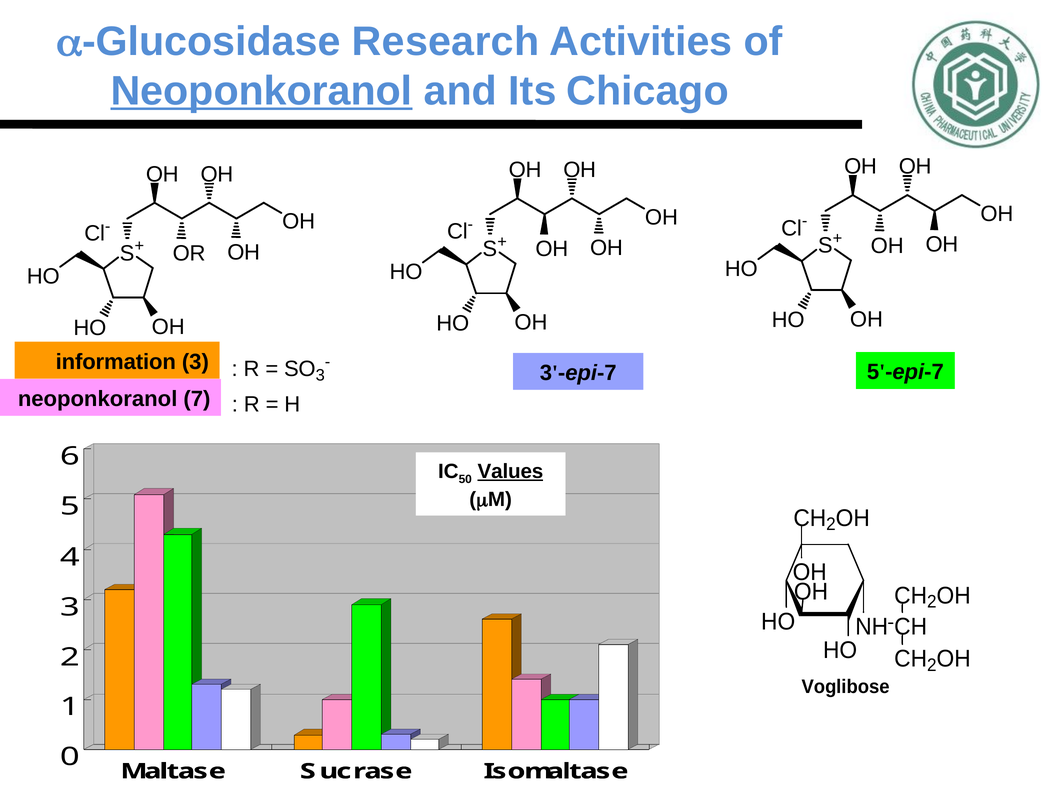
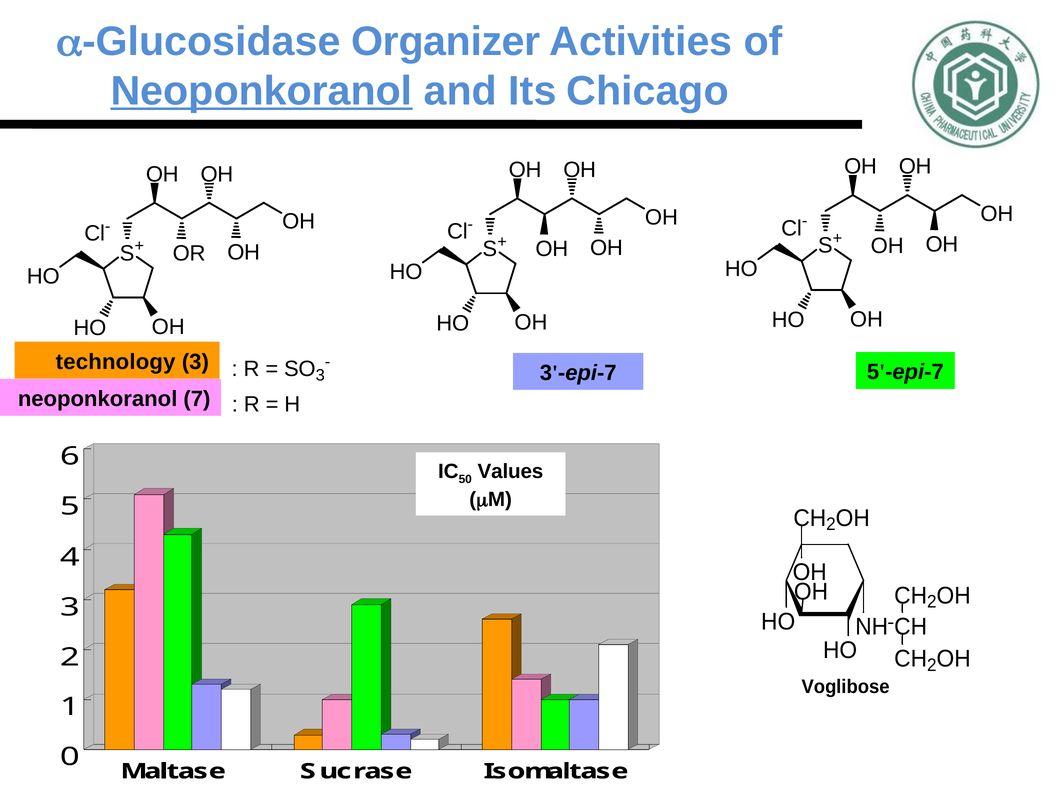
Research: Research -> Organizer (446, 42)
information: information -> technology (116, 362)
Values underline: present -> none (510, 472)
